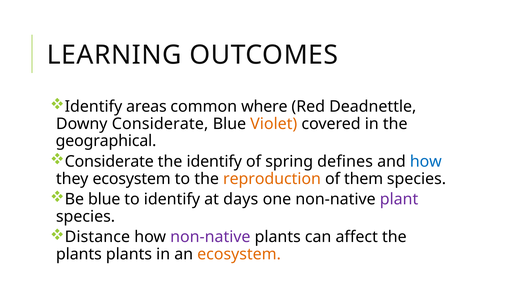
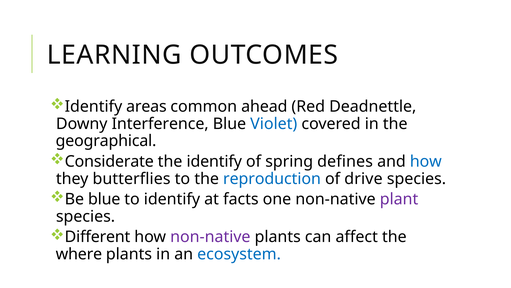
where: where -> ahead (264, 106)
Downy Considerate: Considerate -> Interference (160, 123)
Violet colour: orange -> blue (274, 123)
they ecosystem: ecosystem -> butterflies (132, 178)
reproduction colour: orange -> blue (272, 178)
them: them -> drive (363, 178)
days: days -> facts (241, 199)
Distance: Distance -> Different (97, 237)
plants: plants -> where (79, 254)
ecosystem colour: orange -> blue (239, 254)
